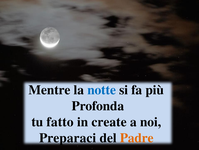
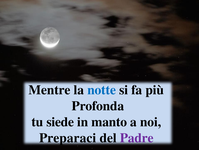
fatto: fatto -> siede (60, 121)
create: create -> manto (109, 121)
Padre colour: orange -> purple (137, 137)
